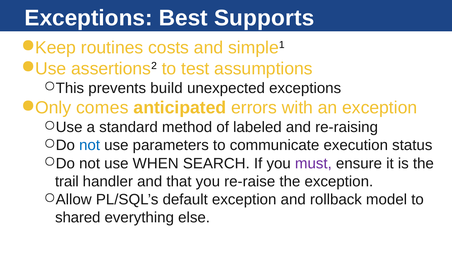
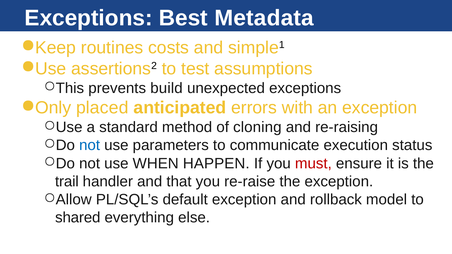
Supports: Supports -> Metadata (264, 18)
comes: comes -> placed (102, 108)
labeled: labeled -> cloning (257, 127)
SEARCH: SEARCH -> HAPPEN (216, 164)
must colour: purple -> red (313, 164)
